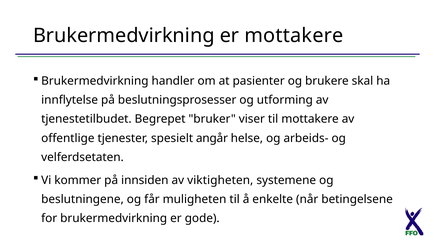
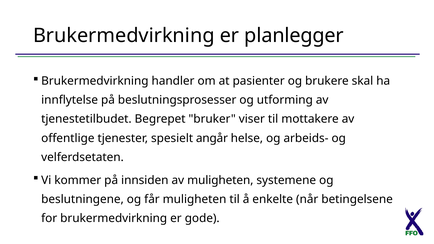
er mottakere: mottakere -> planlegger (294, 36)
av viktigheten: viktigheten -> muligheten (220, 180)
